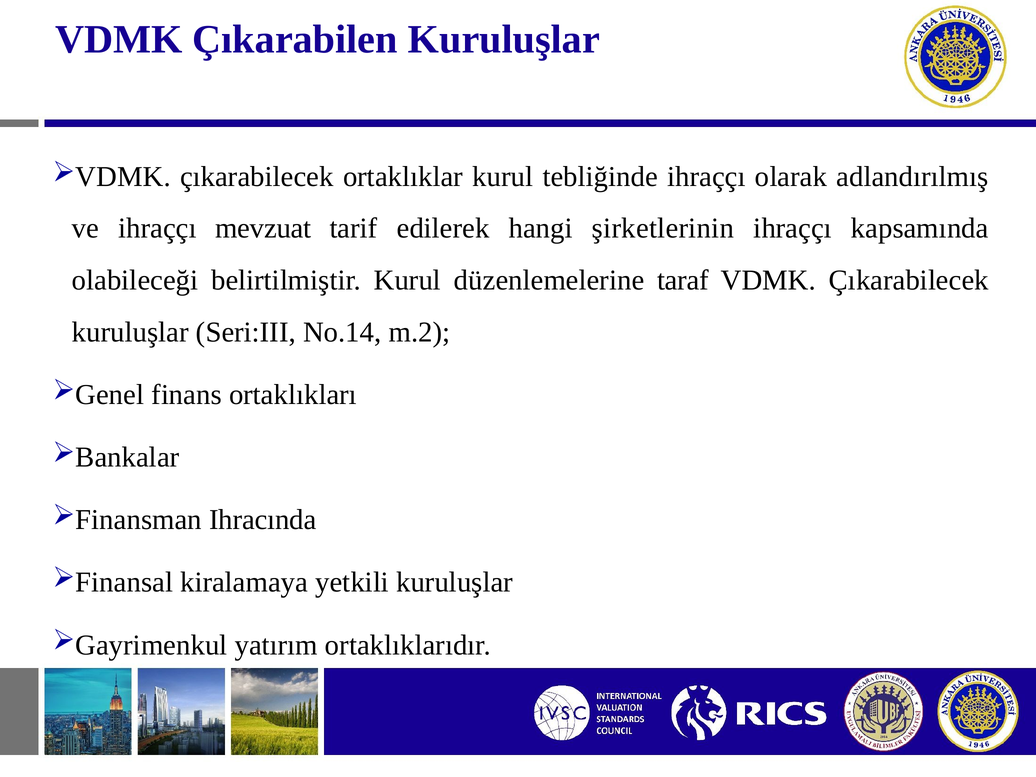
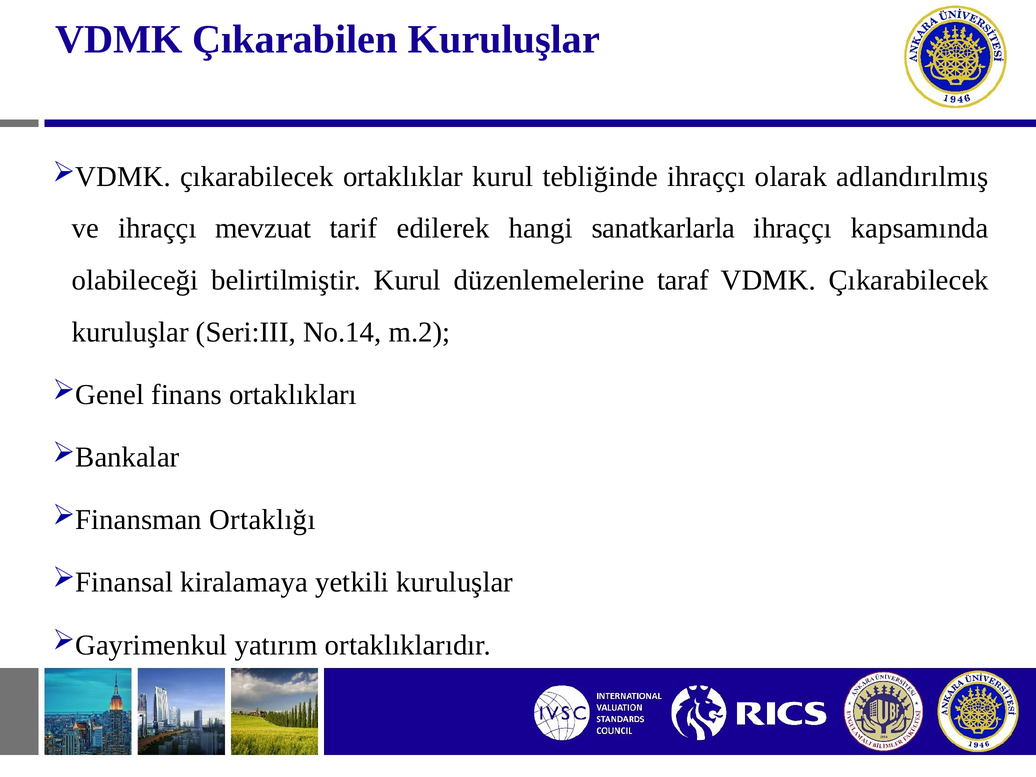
şirketlerinin: şirketlerinin -> sanatkarlarla (663, 228)
Ihracında: Ihracında -> Ortaklığı (262, 520)
